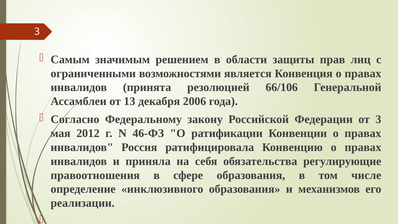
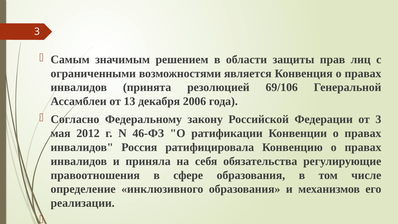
66/106: 66/106 -> 69/106 (282, 87)
